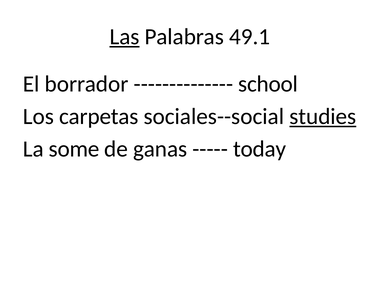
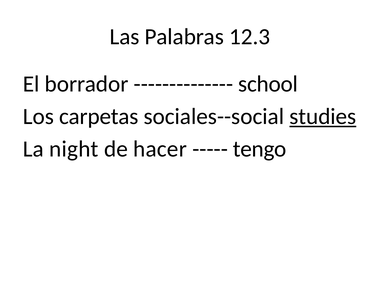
Las underline: present -> none (125, 37)
49.1: 49.1 -> 12.3 (250, 37)
some: some -> night (74, 149)
ganas: ganas -> hacer (160, 149)
today: today -> tengo (260, 149)
